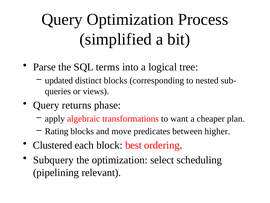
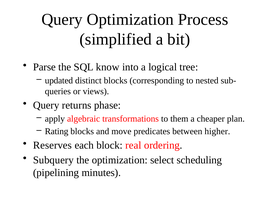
terms: terms -> know (108, 67)
want: want -> them (179, 118)
Clustered: Clustered -> Reserves (52, 145)
best: best -> real (133, 145)
relevant: relevant -> minutes (101, 172)
